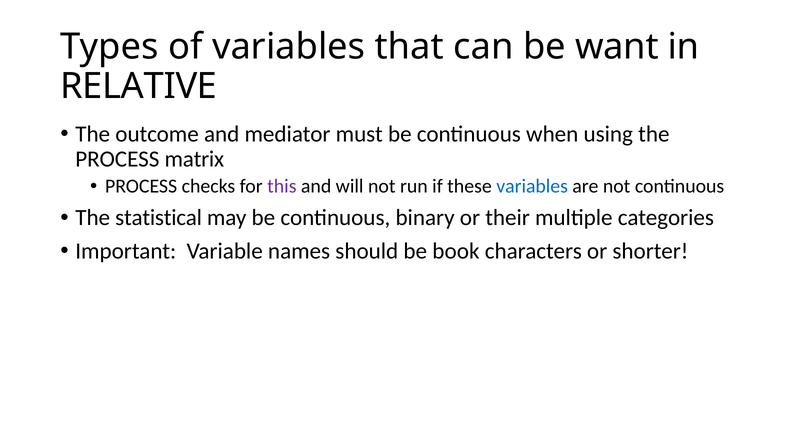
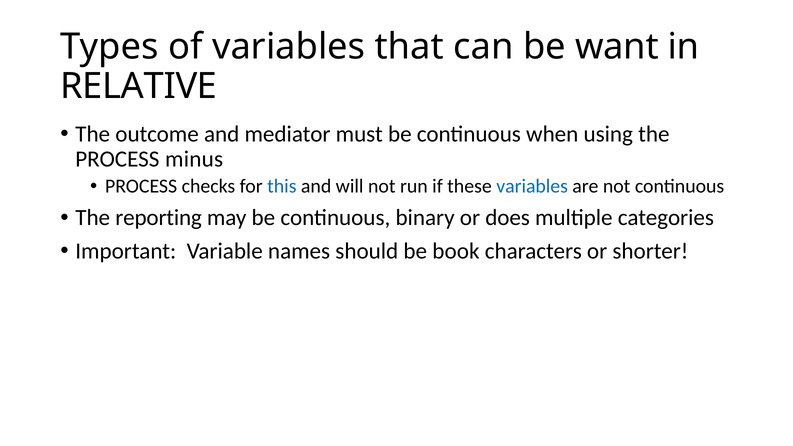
matrix: matrix -> minus (194, 159)
this colour: purple -> blue (282, 186)
statistical: statistical -> reporting (159, 218)
their: their -> does (508, 218)
